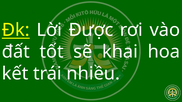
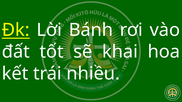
Được: Được -> Bánh (91, 30)
